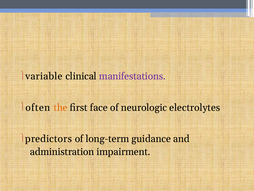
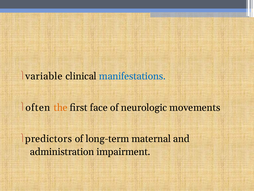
manifestations colour: purple -> blue (132, 76)
electrolytes: electrolytes -> movements (195, 107)
guidance: guidance -> maternal (151, 139)
